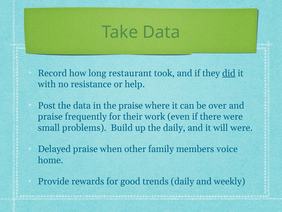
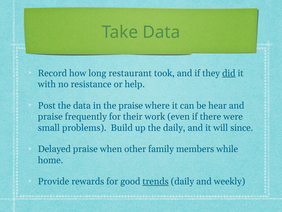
over: over -> hear (217, 105)
will were: were -> since (242, 127)
voice: voice -> while (227, 149)
trends underline: none -> present (156, 181)
